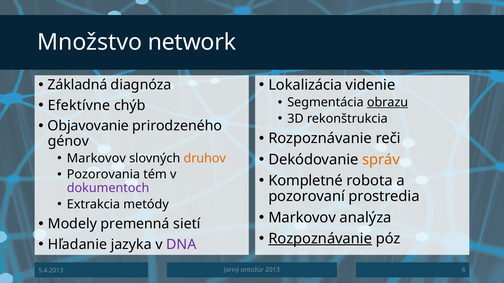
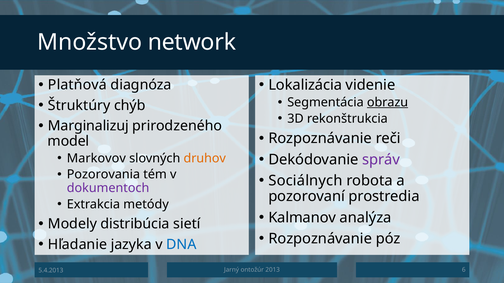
Základná: Základná -> Platňová (77, 85)
Efektívne: Efektívne -> Štruktúry (79, 106)
Objavovanie: Objavovanie -> Marginalizuj (88, 126)
génov: génov -> model (68, 141)
správ colour: orange -> purple (381, 160)
Kompletné: Kompletné -> Sociálnych (305, 181)
Markovov: Markovov -> Kalmanov (302, 218)
premenná: premenná -> distribúcia (135, 224)
Rozpoznávanie underline: present -> none (320, 239)
DNA colour: purple -> blue (181, 245)
